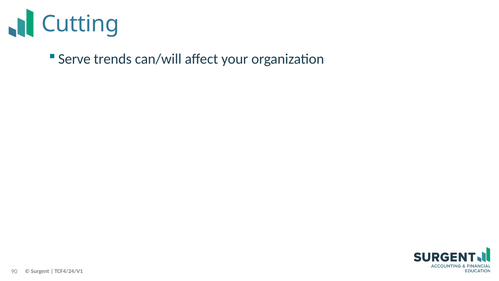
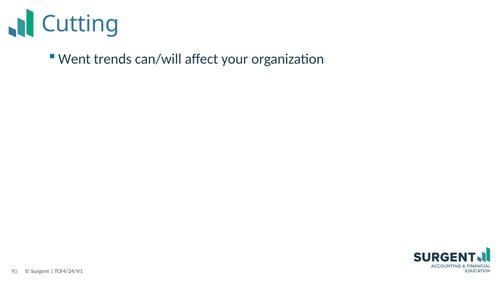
Serve: Serve -> Went (74, 59)
